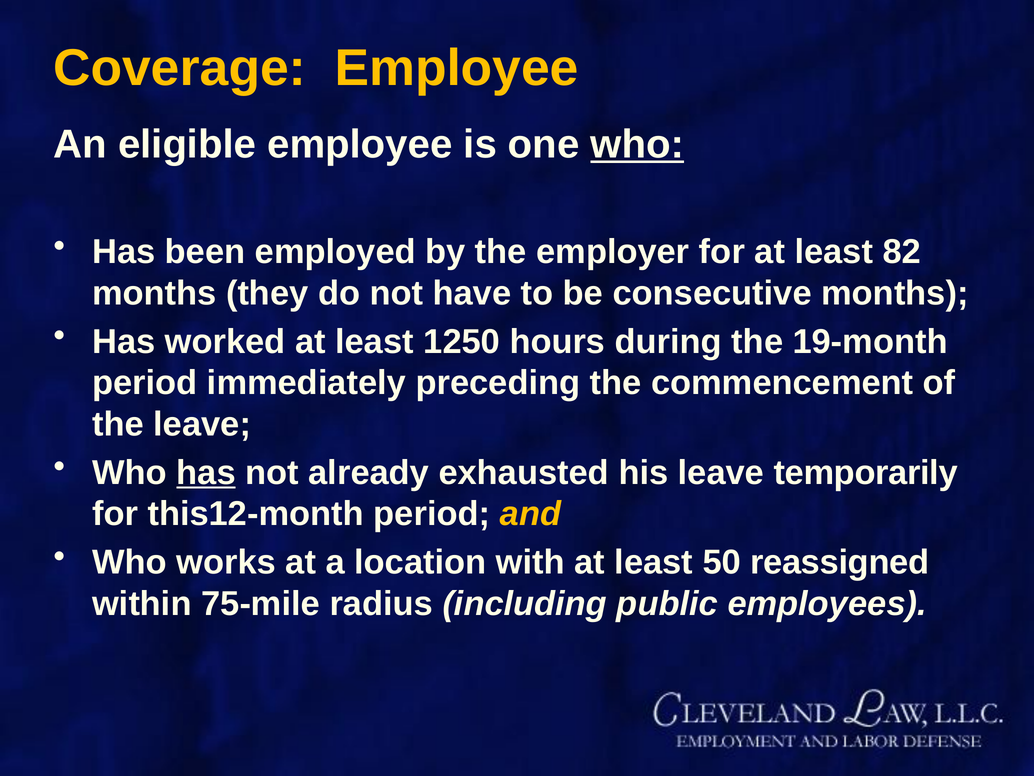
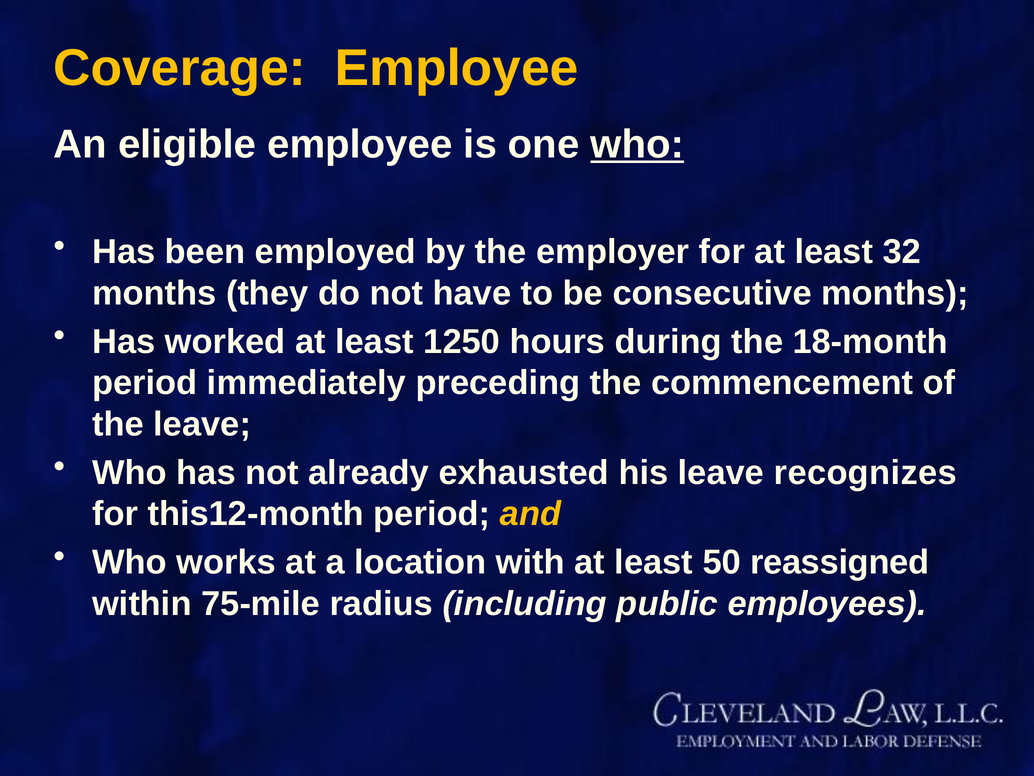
82: 82 -> 32 (902, 252)
19-month: 19-month -> 18-month (870, 341)
has underline: present -> none (206, 472)
temporarily: temporarily -> recognizes (865, 472)
